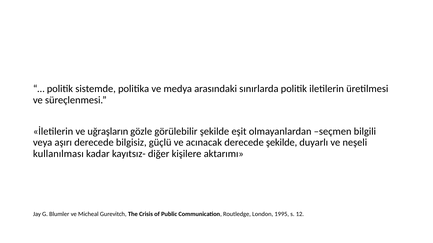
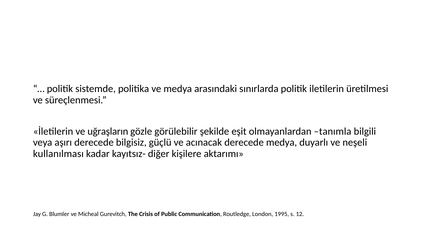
seçmen: seçmen -> tanımla (333, 132)
derecede şekilde: şekilde -> medya (282, 143)
